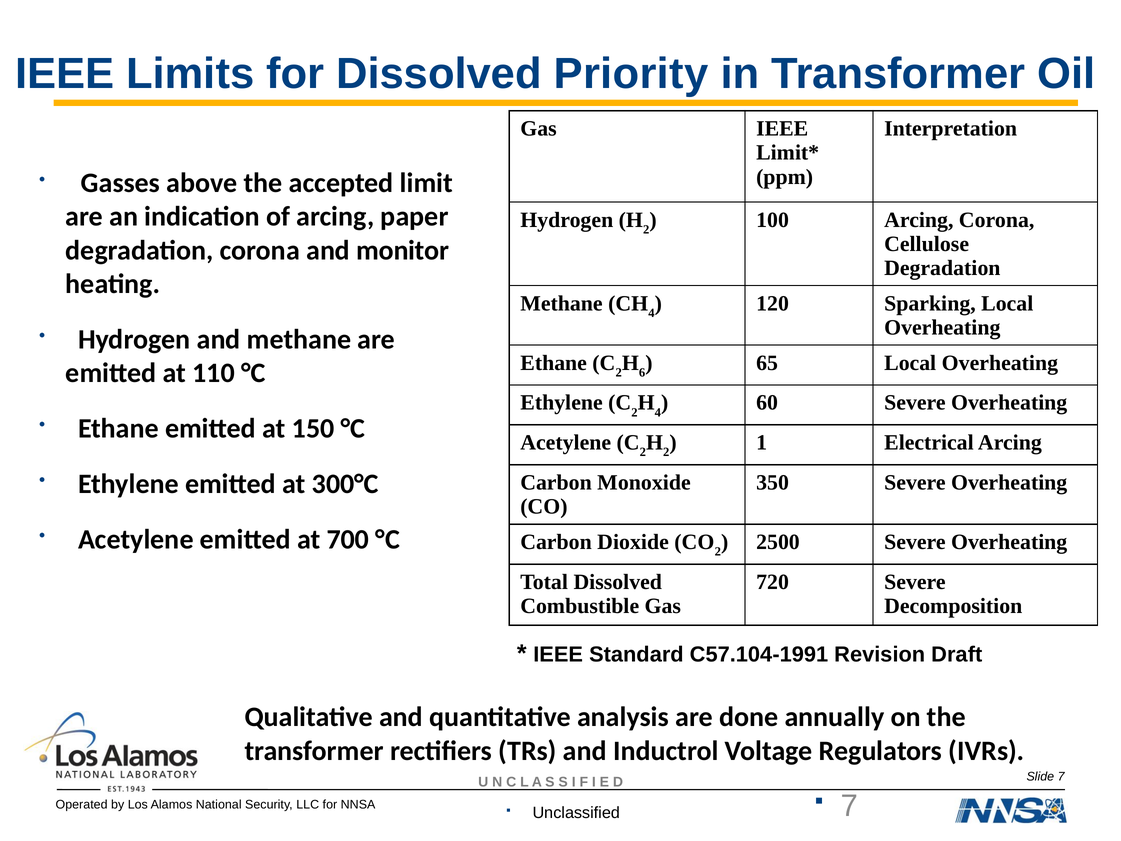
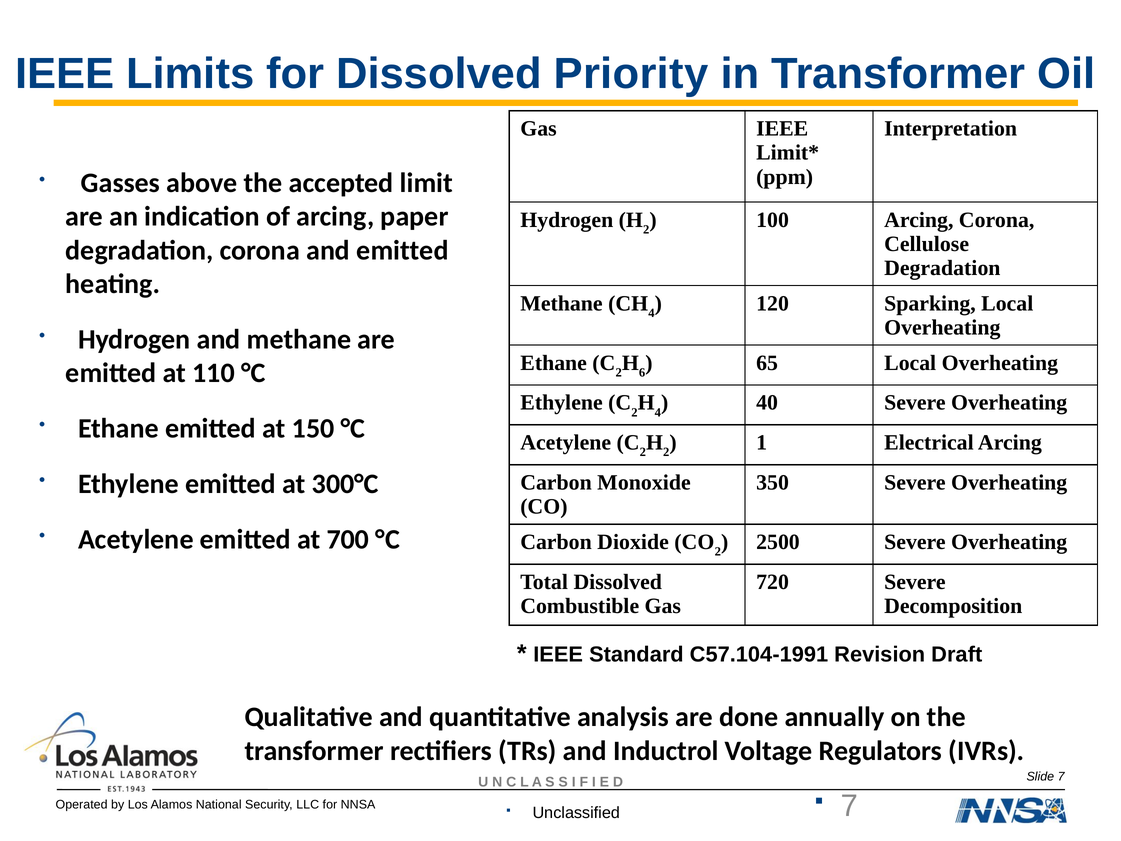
and monitor: monitor -> emitted (403, 250)
60: 60 -> 40 (767, 403)
